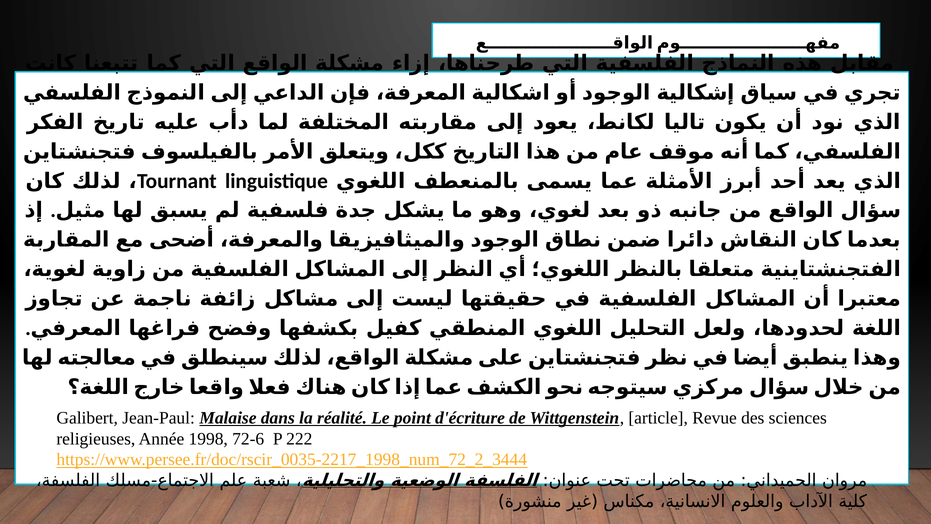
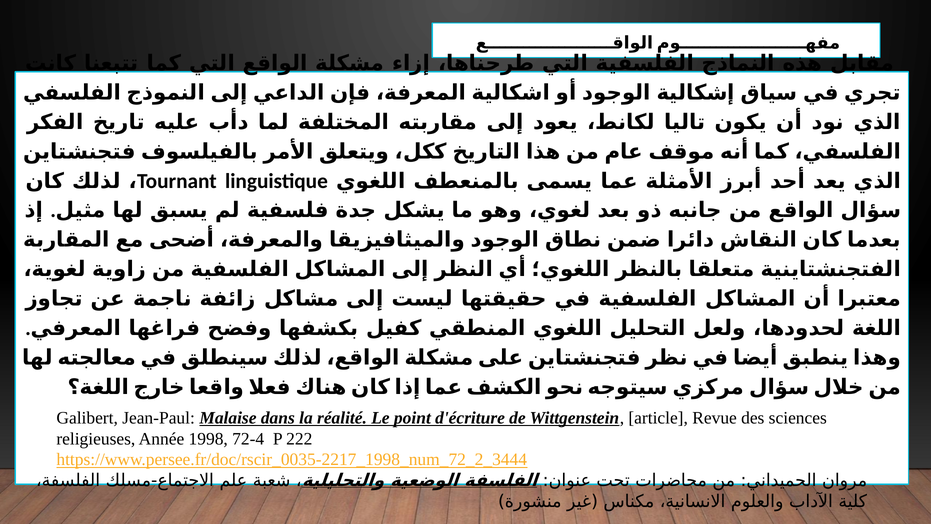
72-6: 72-6 -> 72-4 (248, 438)
